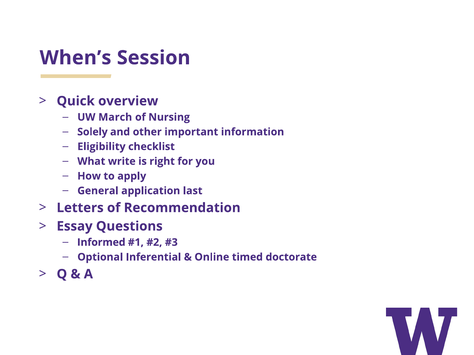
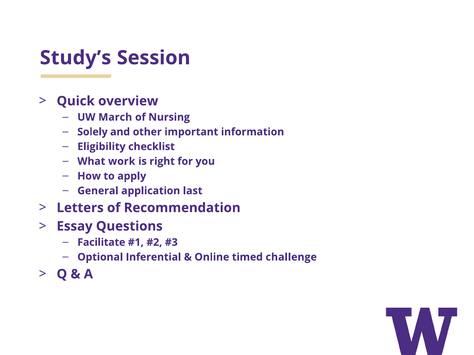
When’s: When’s -> Study’s (76, 58)
write: write -> work (122, 162)
Informed: Informed -> Facilitate (101, 243)
doctorate: doctorate -> challenge (291, 257)
